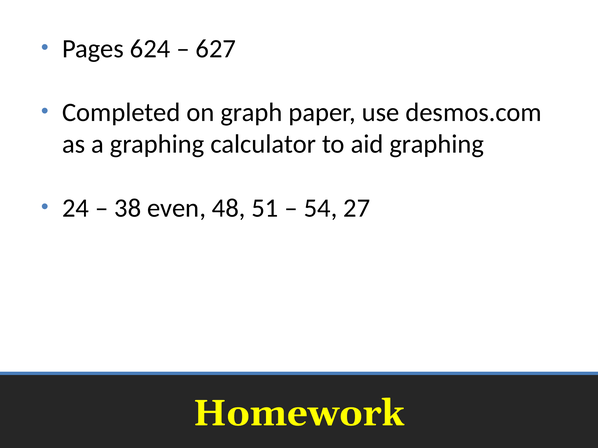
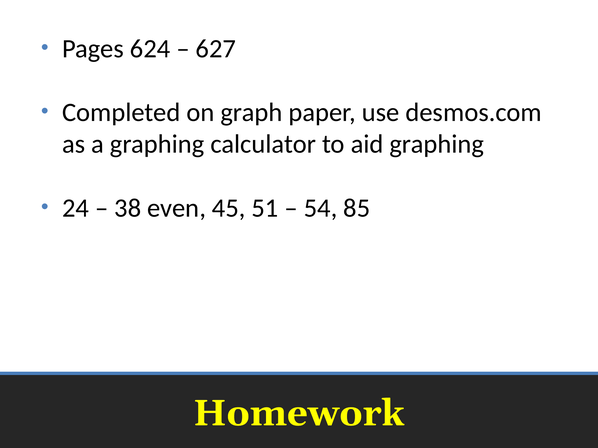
48: 48 -> 45 (229, 208)
27: 27 -> 85 (357, 208)
